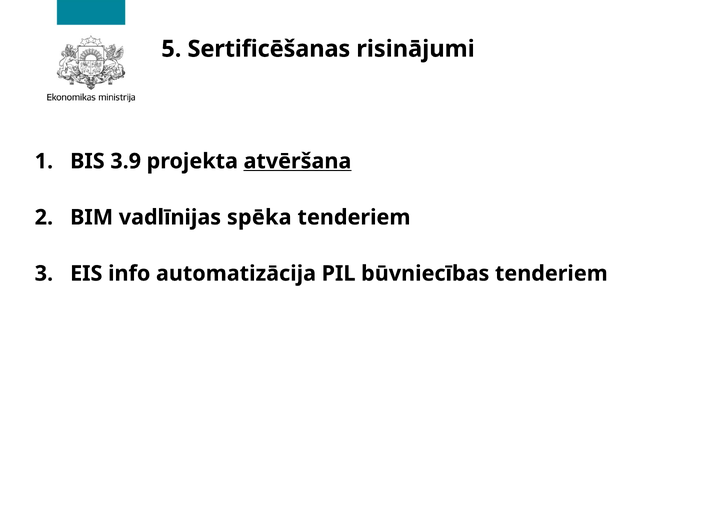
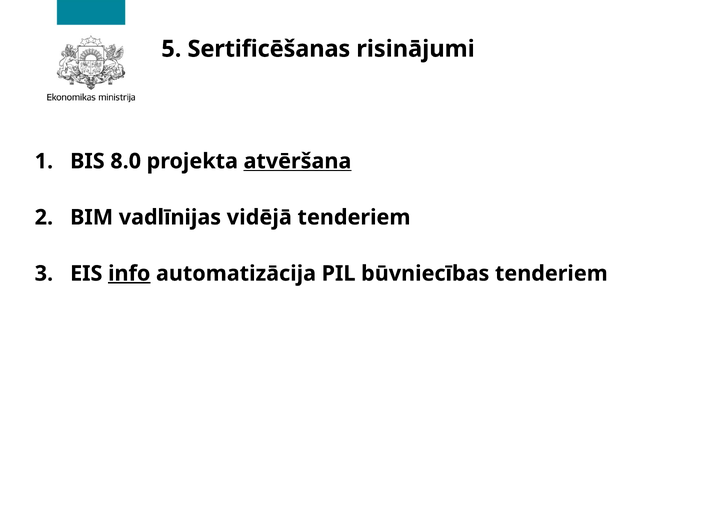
3.9: 3.9 -> 8.0 (126, 161)
spēka: spēka -> vidējā (259, 217)
info underline: none -> present (129, 274)
